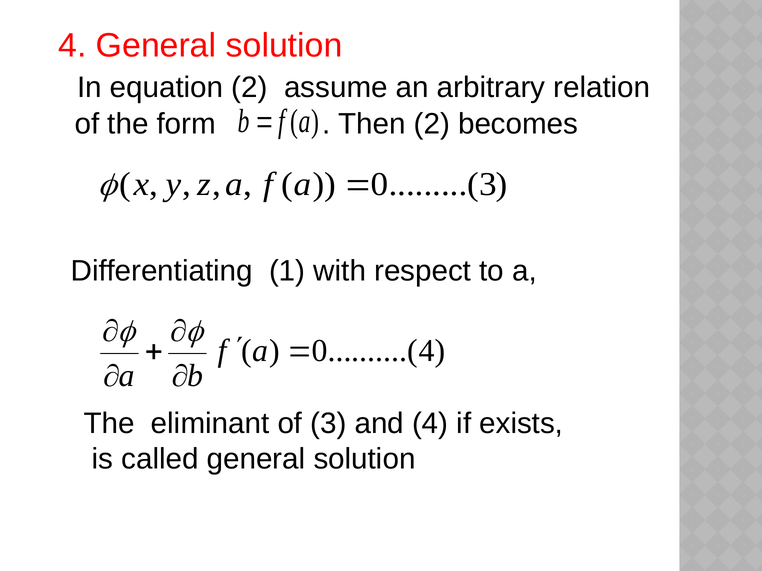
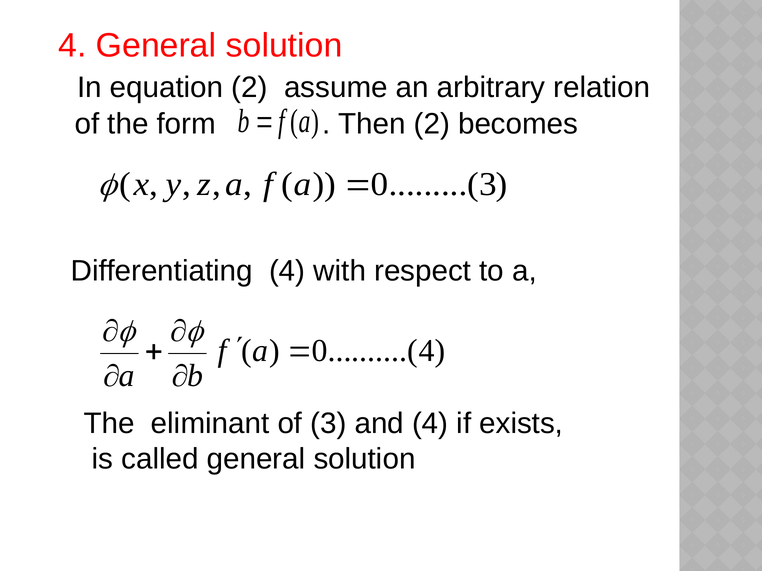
Differentiating 1: 1 -> 4 (287, 271)
